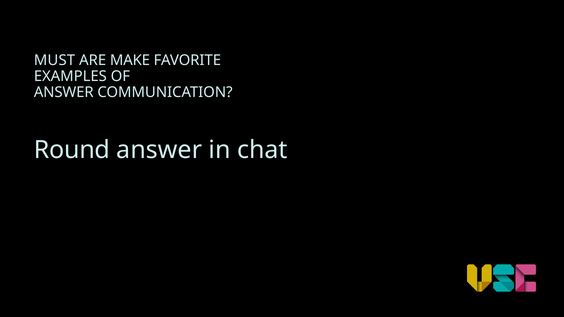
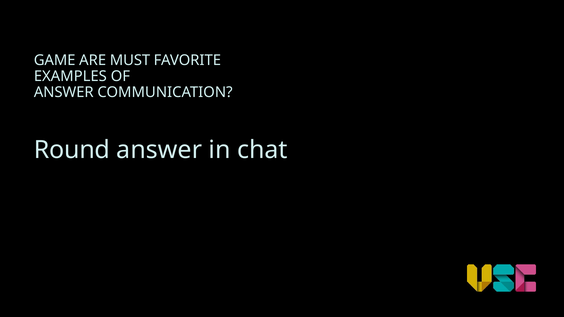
MUST: MUST -> GAME (55, 60)
MAKE: MAKE -> MUST (130, 60)
